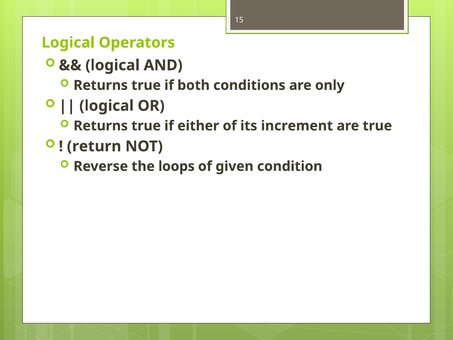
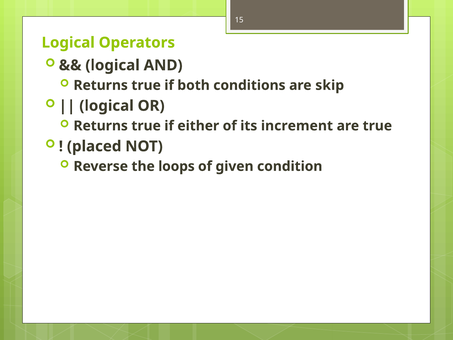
only: only -> skip (330, 85)
return: return -> placed (94, 146)
